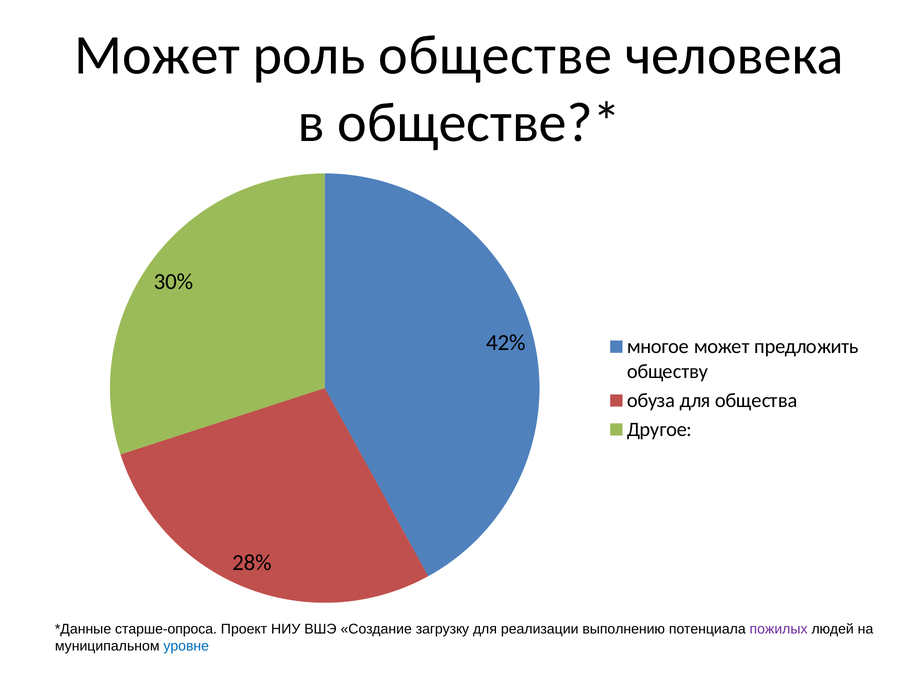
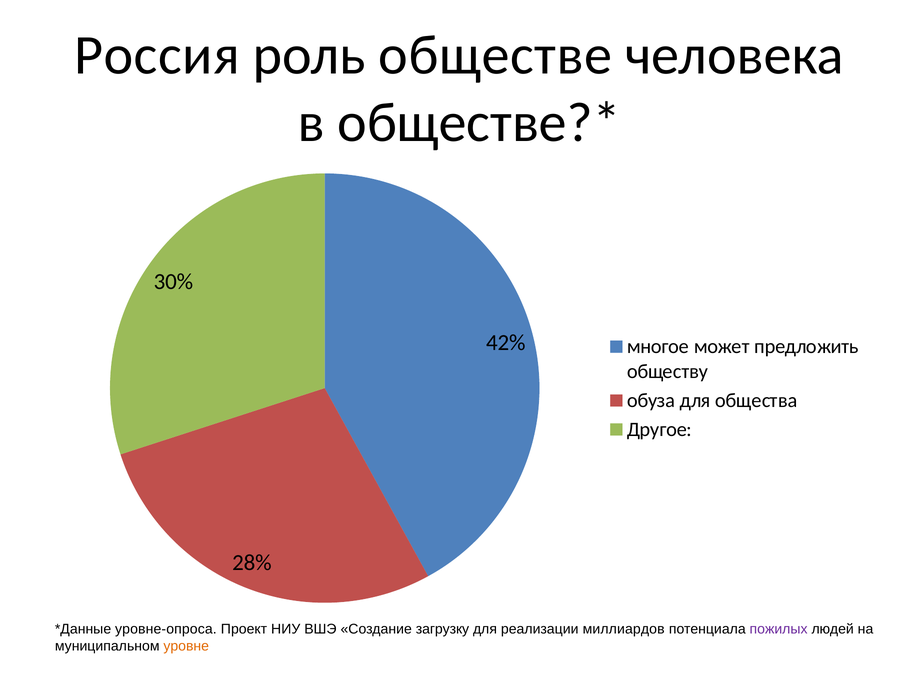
Может: Может -> Россия (157, 55)
старше-опроса: старше-опроса -> уровне-опроса (166, 630)
выполнению: выполнению -> миллиардов (624, 630)
уровне colour: blue -> orange (186, 646)
